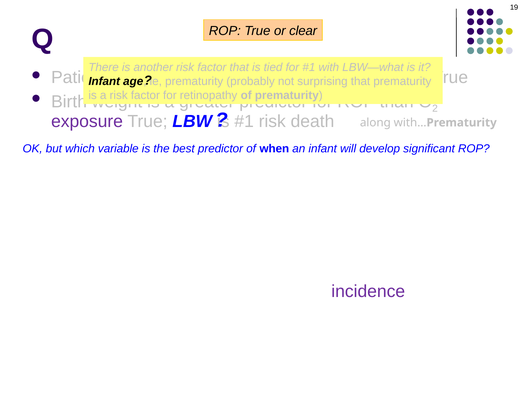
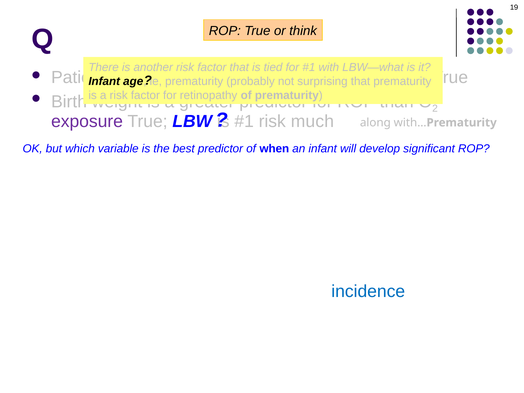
clear: clear -> think (303, 31)
death: death -> much (312, 121)
incidence colour: purple -> blue (368, 291)
